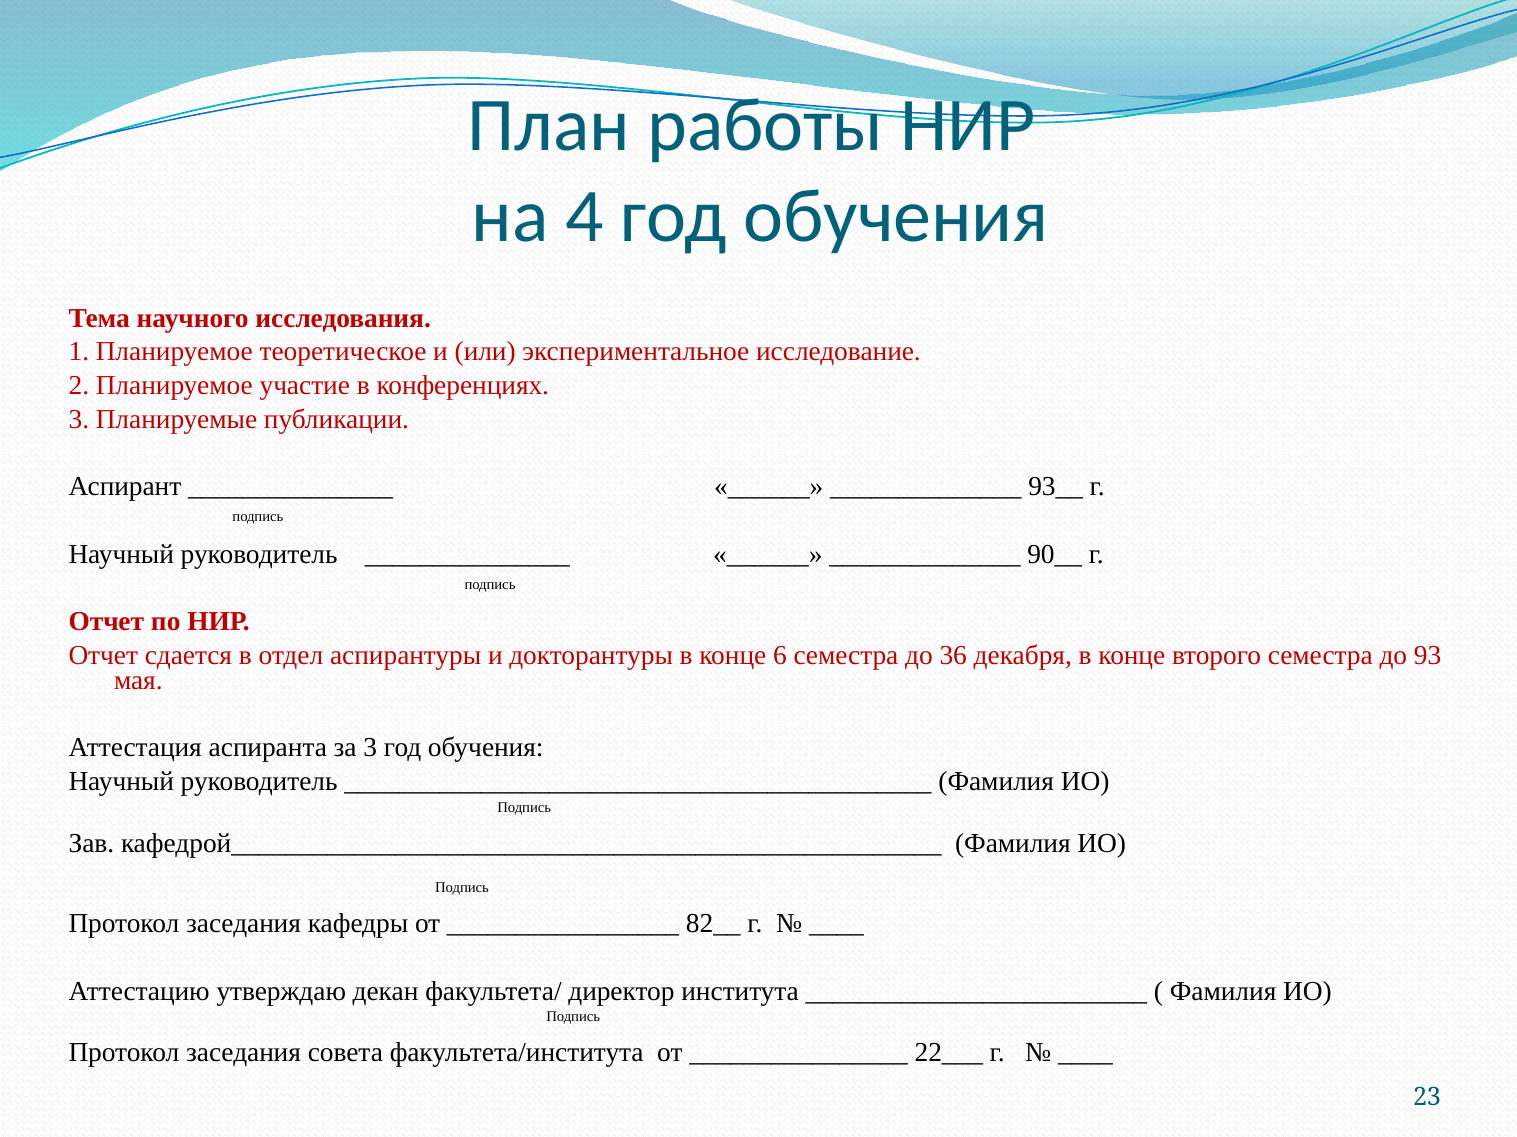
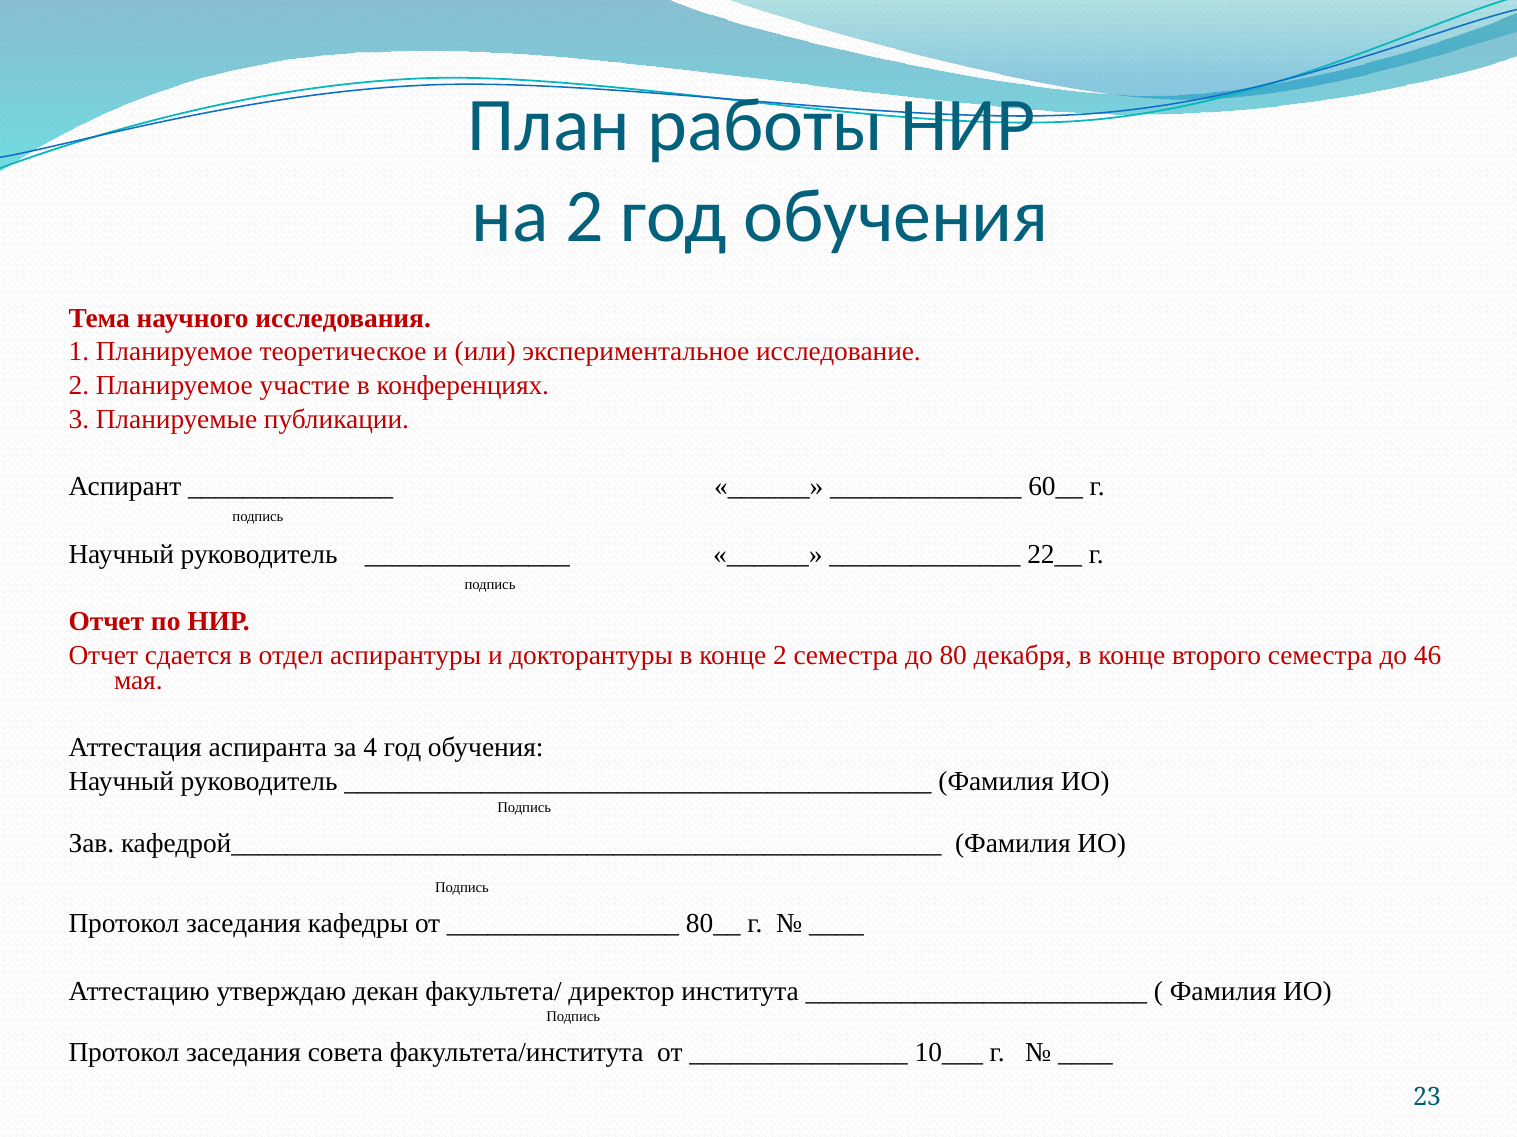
на 4: 4 -> 2 (585, 216)
93__: 93__ -> 60__ (1056, 487)
90__: 90__ -> 22__ (1055, 555)
конце 6: 6 -> 2 (780, 656)
36: 36 -> 80 (953, 656)
93: 93 -> 46 (1428, 656)
за 3: 3 -> 4 (370, 748)
82__: 82__ -> 80__ (713, 924)
22___: 22___ -> 10___ (949, 1053)
